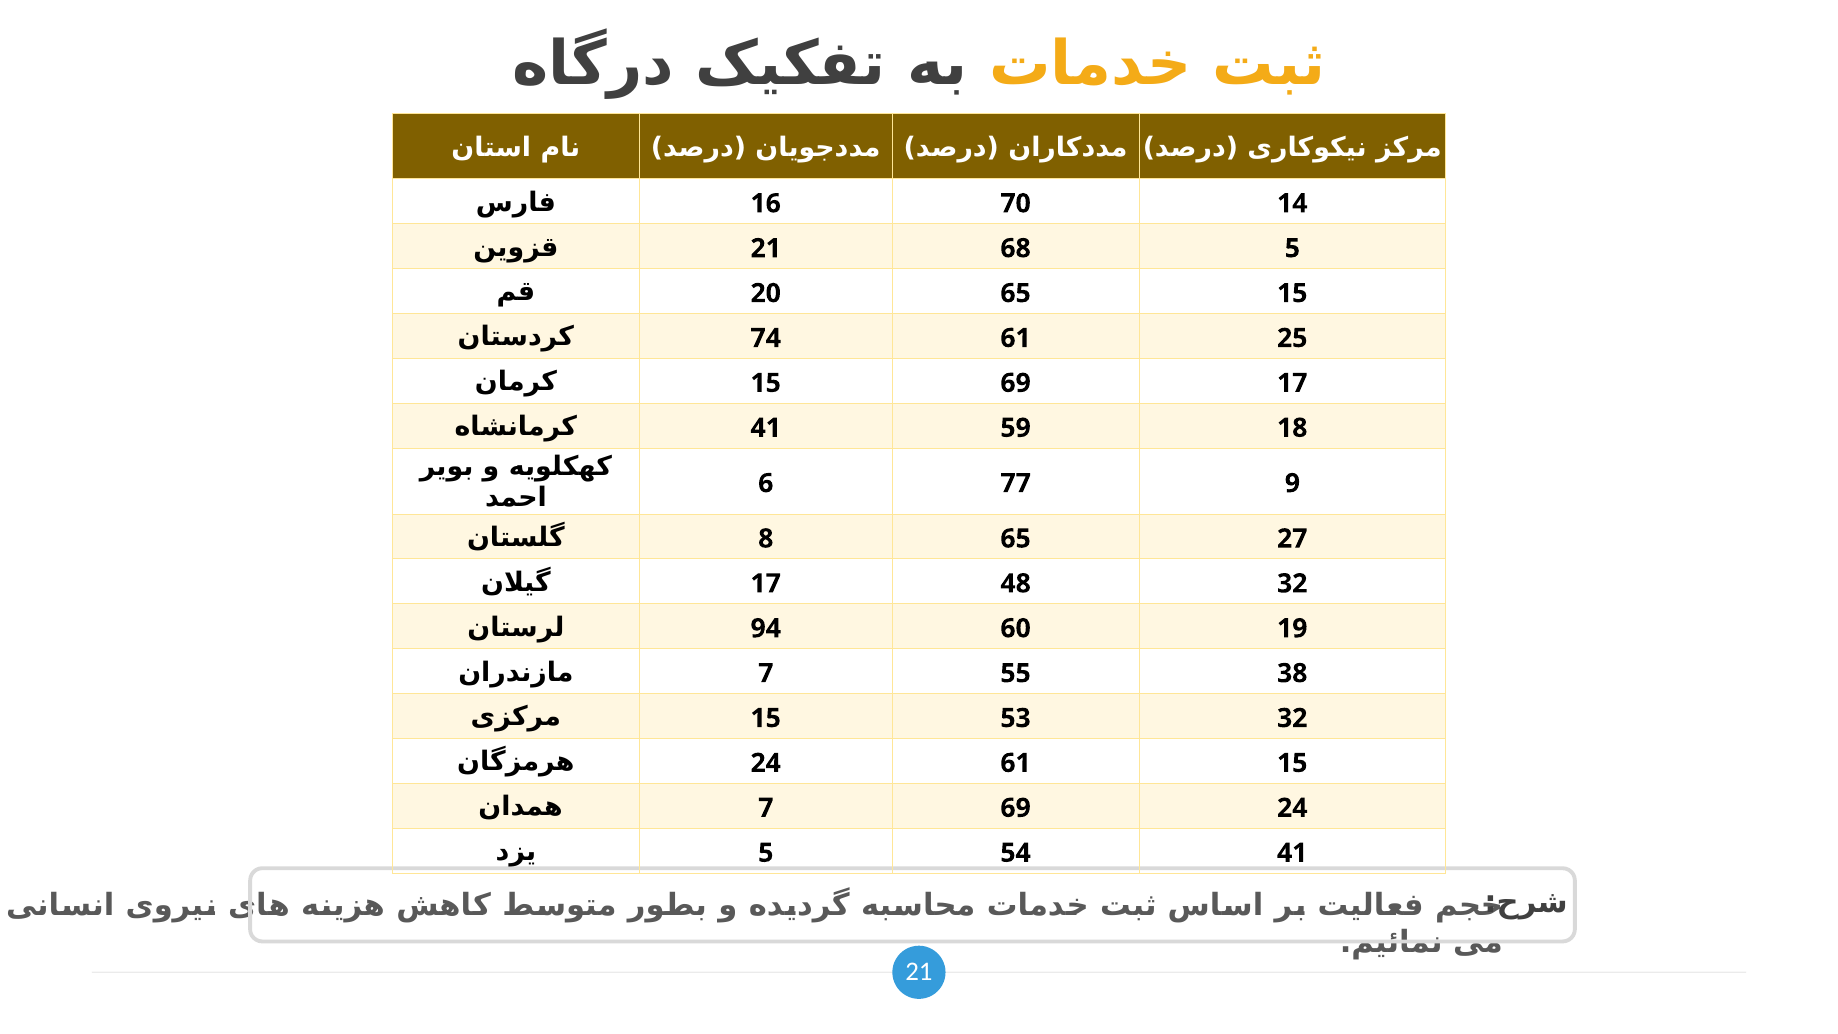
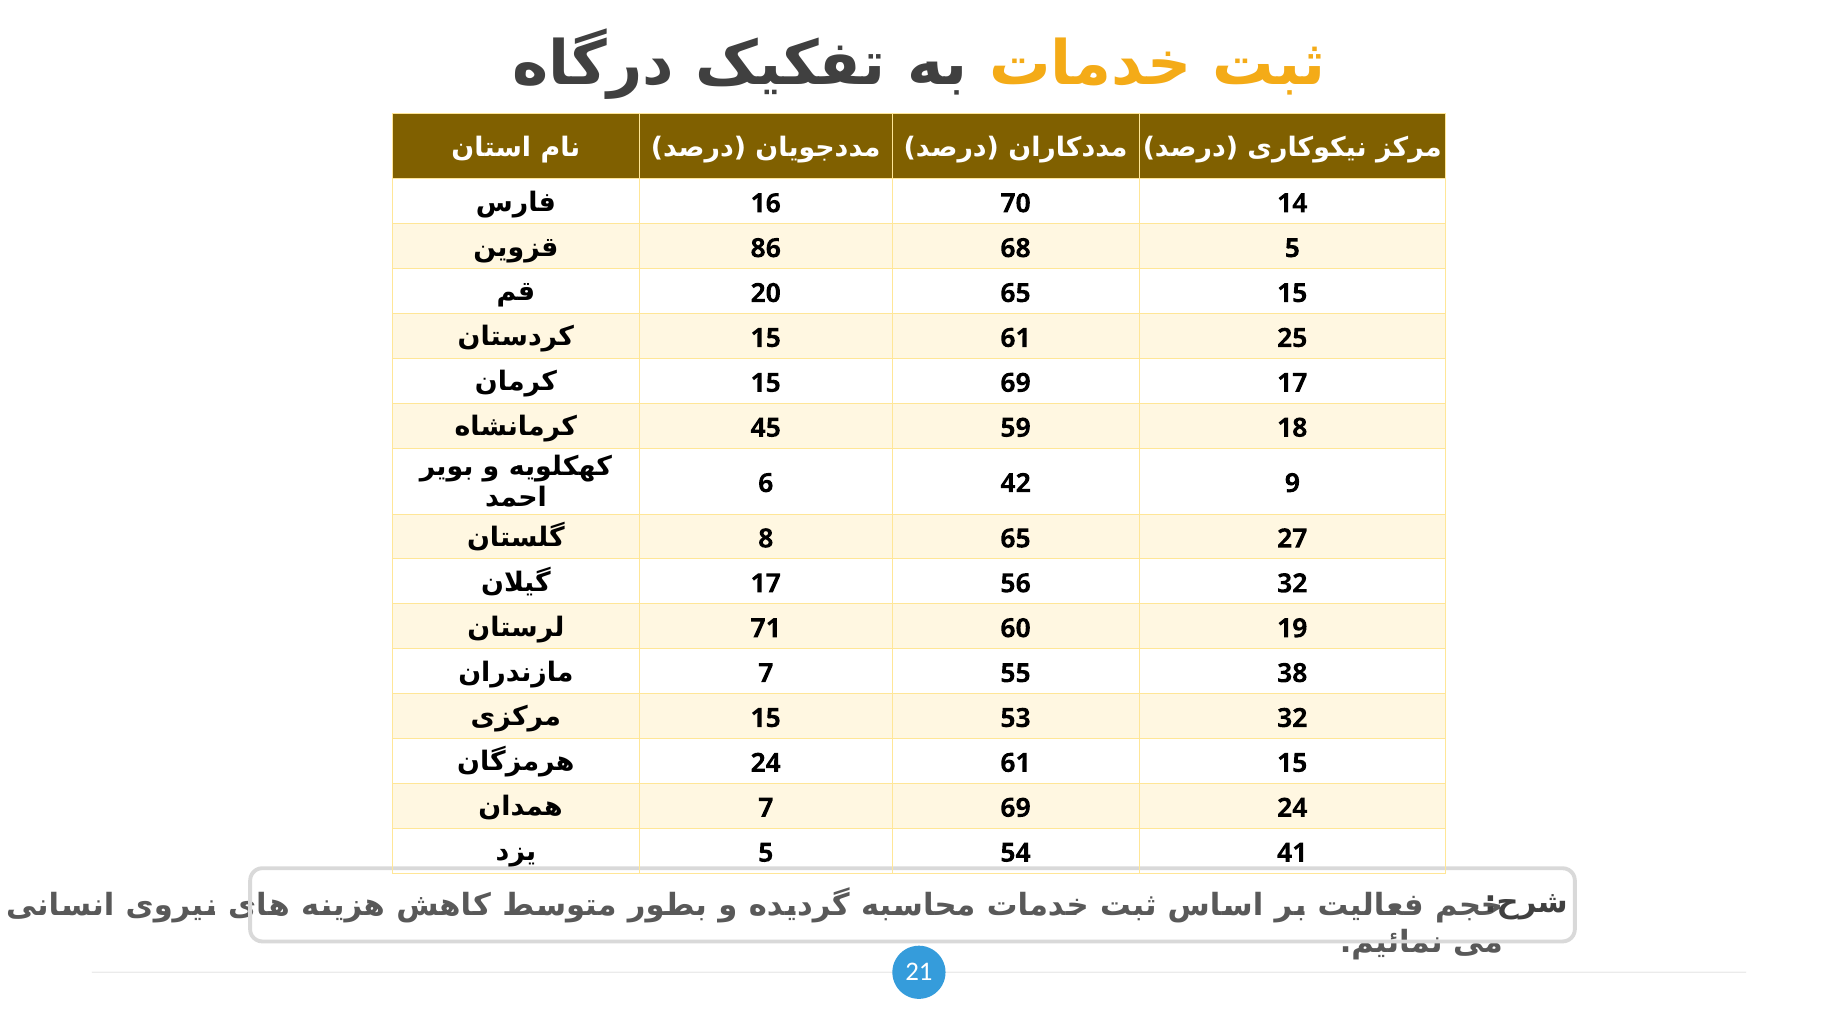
21: 21 -> 86 (766, 248)
74: 74 -> 15 (766, 338)
41: 41 -> 45 (766, 428)
77: 77 -> 42 (1016, 483)
48: 48 -> 56 (1016, 584)
94: 94 -> 71 (766, 629)
